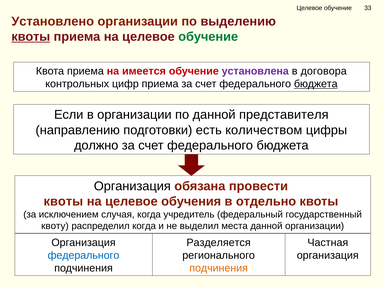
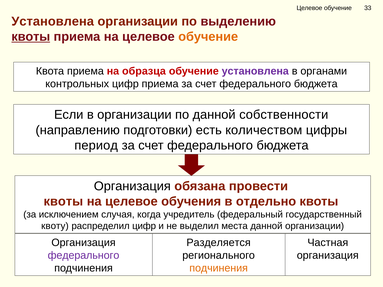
Установлено: Установлено -> Установлена (53, 21)
обучение colour: green -> orange (208, 37)
имеется: имеется -> образца (144, 71)
договора: договора -> органами (324, 71)
бюджета underline: present -> none (316, 84)
представителя: представителя -> собственности (284, 115)
должно: должно -> период (96, 145)
распределил когда: когда -> цифр (144, 226)
федерального colour: blue -> purple (84, 256)
